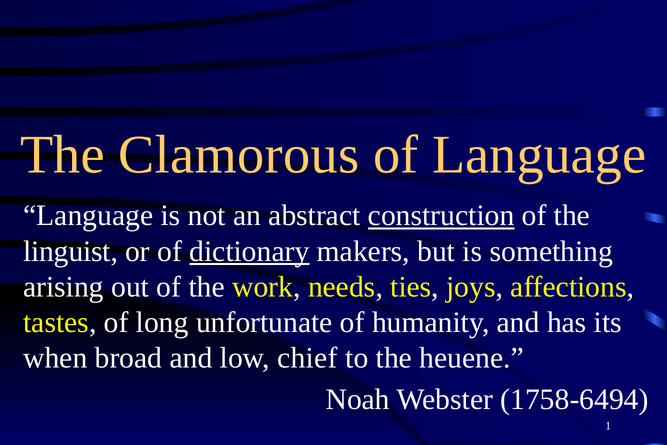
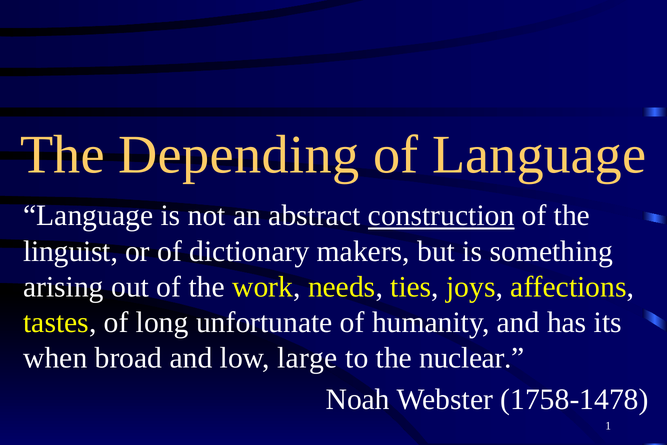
Clamorous: Clamorous -> Depending (239, 154)
dictionary underline: present -> none (249, 251)
chief: chief -> large (307, 358)
heuene: heuene -> nuclear (472, 358)
1758-6494: 1758-6494 -> 1758-1478 (575, 399)
